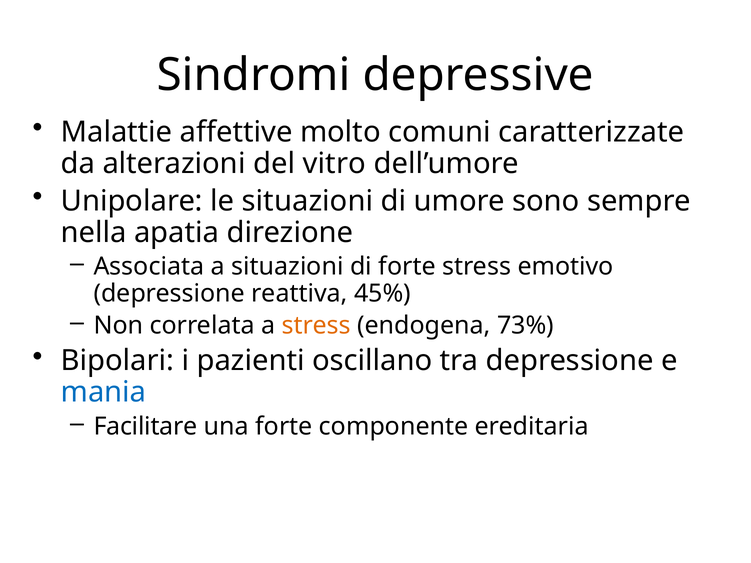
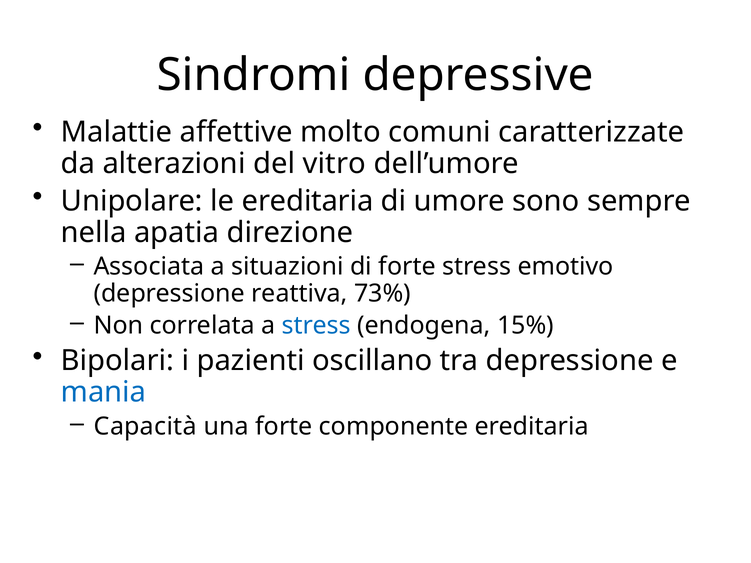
le situazioni: situazioni -> ereditaria (308, 201)
45%: 45% -> 73% (382, 294)
stress colour: orange -> blue (316, 326)
73%: 73% -> 15% (525, 326)
Facilitare: Facilitare -> Capacità (145, 427)
